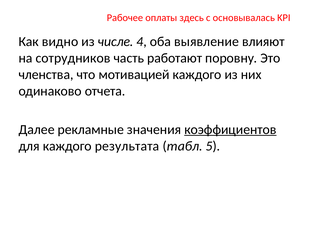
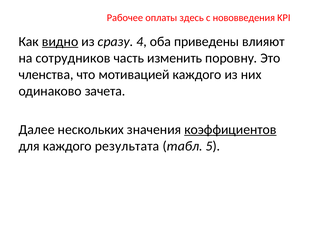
основывалась: основывалась -> нововведения (244, 18)
видно underline: none -> present (60, 41)
числе: числе -> сразу (115, 41)
выявление: выявление -> приведены (207, 41)
работают: работают -> изменить (175, 58)
отчета: отчета -> зачета (105, 91)
рекламные: рекламные -> нескольких (91, 129)
